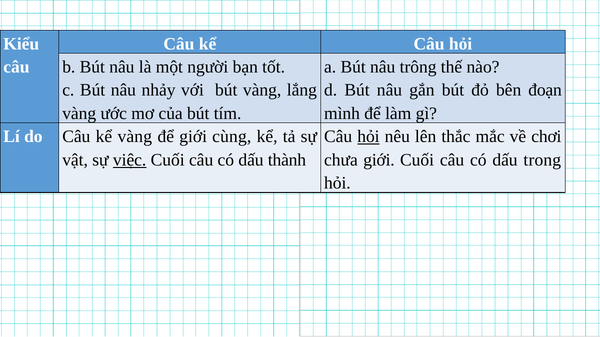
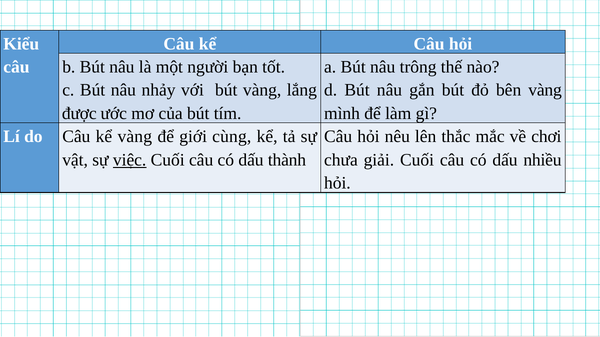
bên đoạn: đoạn -> vàng (545, 90)
vàng: vàng -> được (79, 114)
hỏi underline: present -> none (368, 137)
chưa giới: giới -> giải (379, 160)
trong: trong -> nhiều (542, 160)
